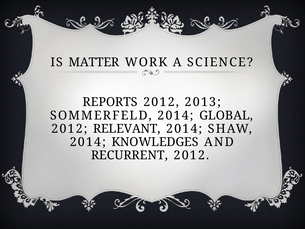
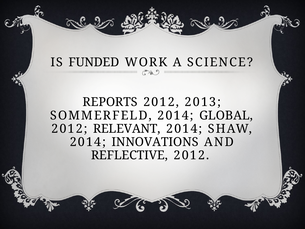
MATTER: MATTER -> FUNDED (94, 62)
KNOWLEDGES: KNOWLEDGES -> INNOVATIONS (155, 142)
RECURRENT: RECURRENT -> REFLECTIVE (129, 155)
